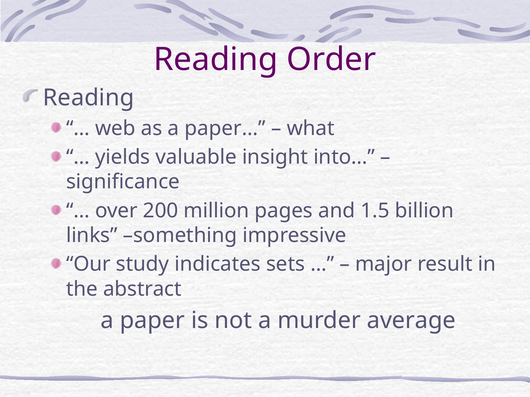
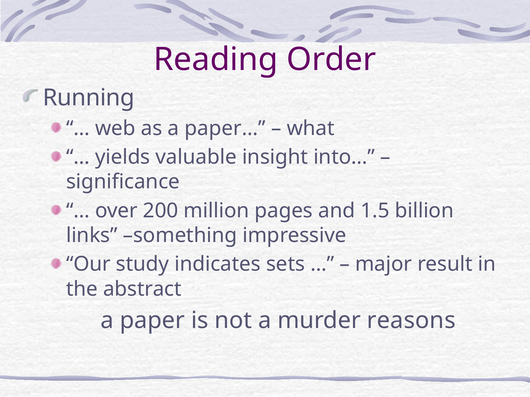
Reading: Reading -> Running (89, 98)
average: average -> reasons (411, 321)
